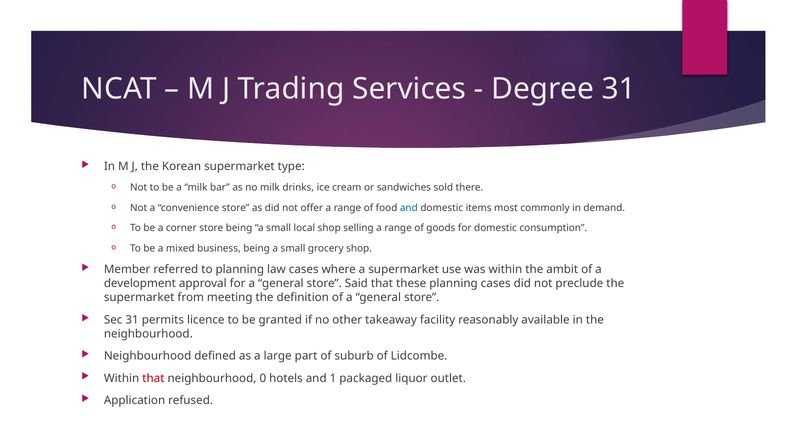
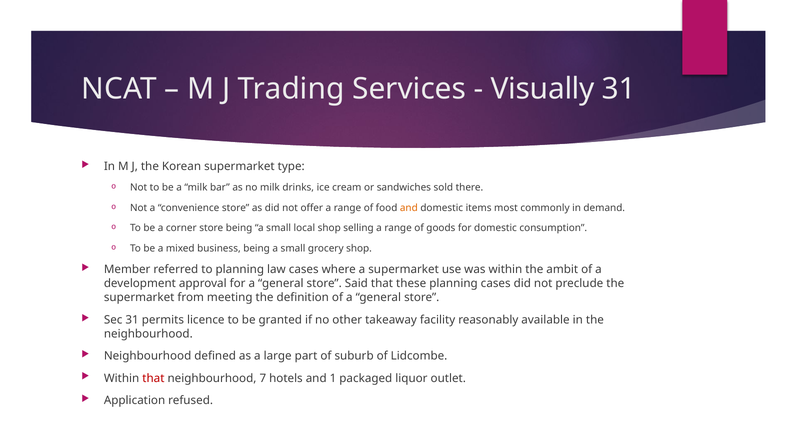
Degree: Degree -> Visually (543, 89)
and colour: blue -> orange (409, 208)
0: 0 -> 7 (263, 378)
